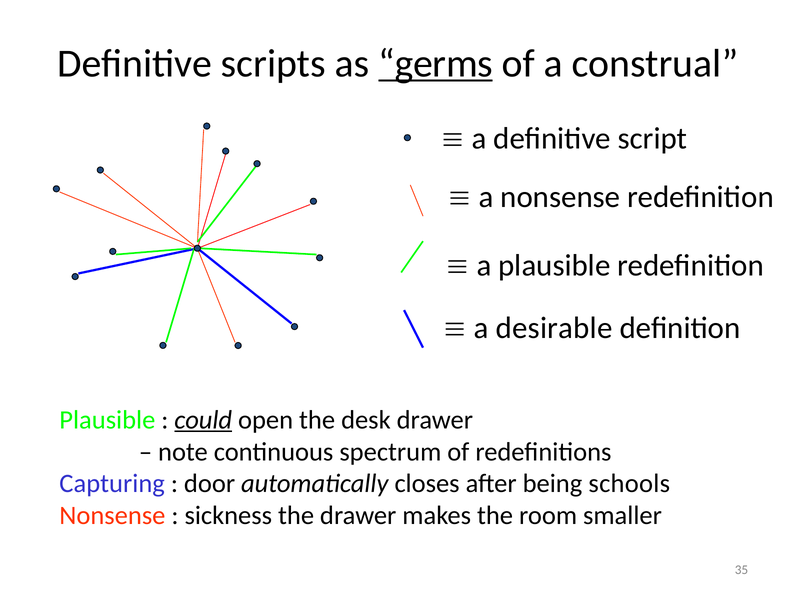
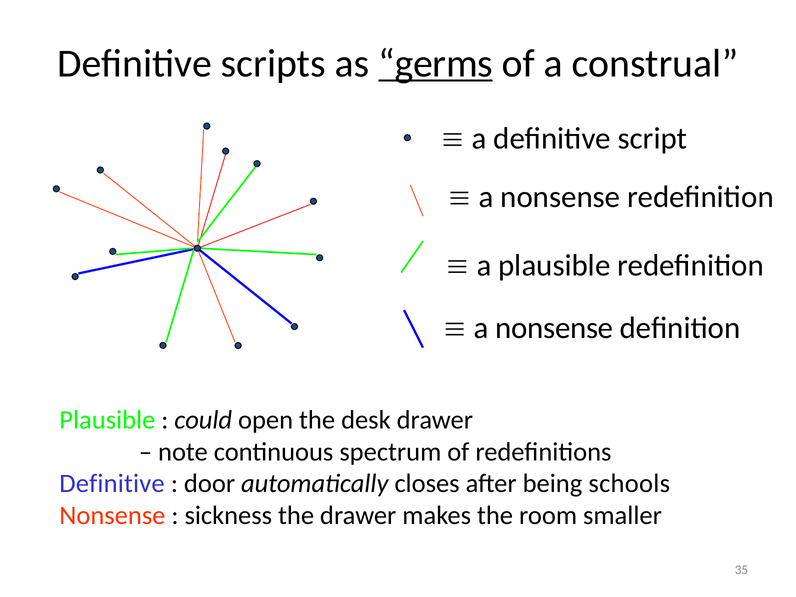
desirable: desirable -> nonsense (554, 328)
could underline: present -> none (203, 420)
Capturing: Capturing -> Definitive (112, 484)
